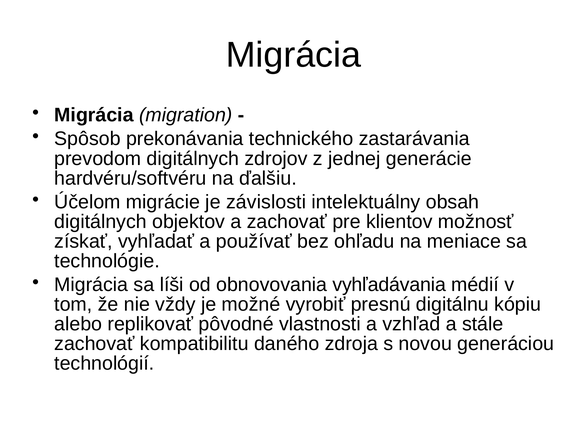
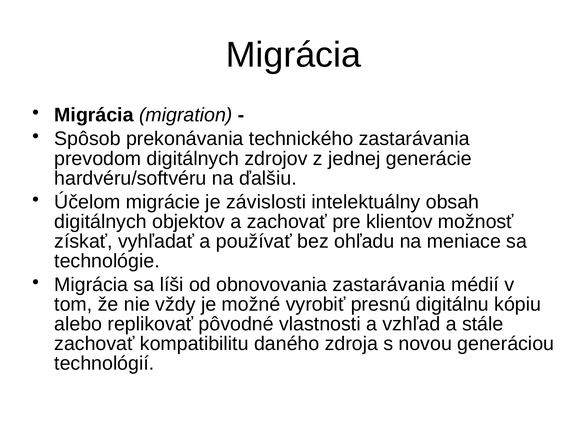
obnovovania vyhľadávania: vyhľadávania -> zastarávania (389, 284)
